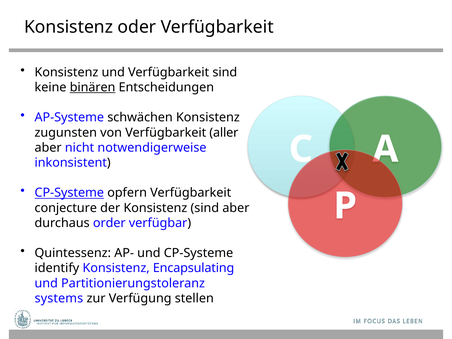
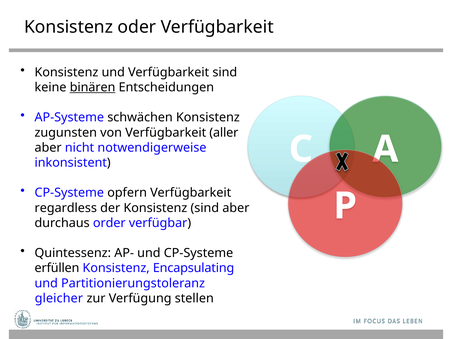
CP-Systeme underline: present -> none (69, 193)
conjecture: conjecture -> regardless (66, 208)
identify: identify -> erfüllen (57, 268)
systems: systems -> gleicher (59, 298)
